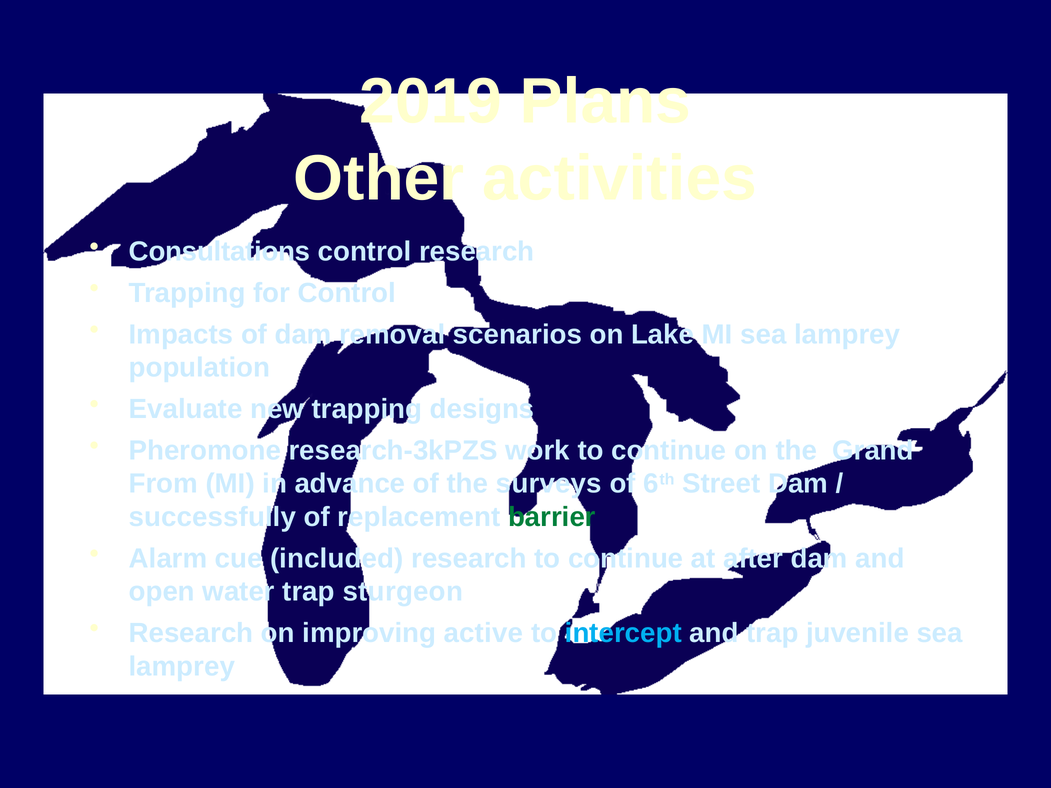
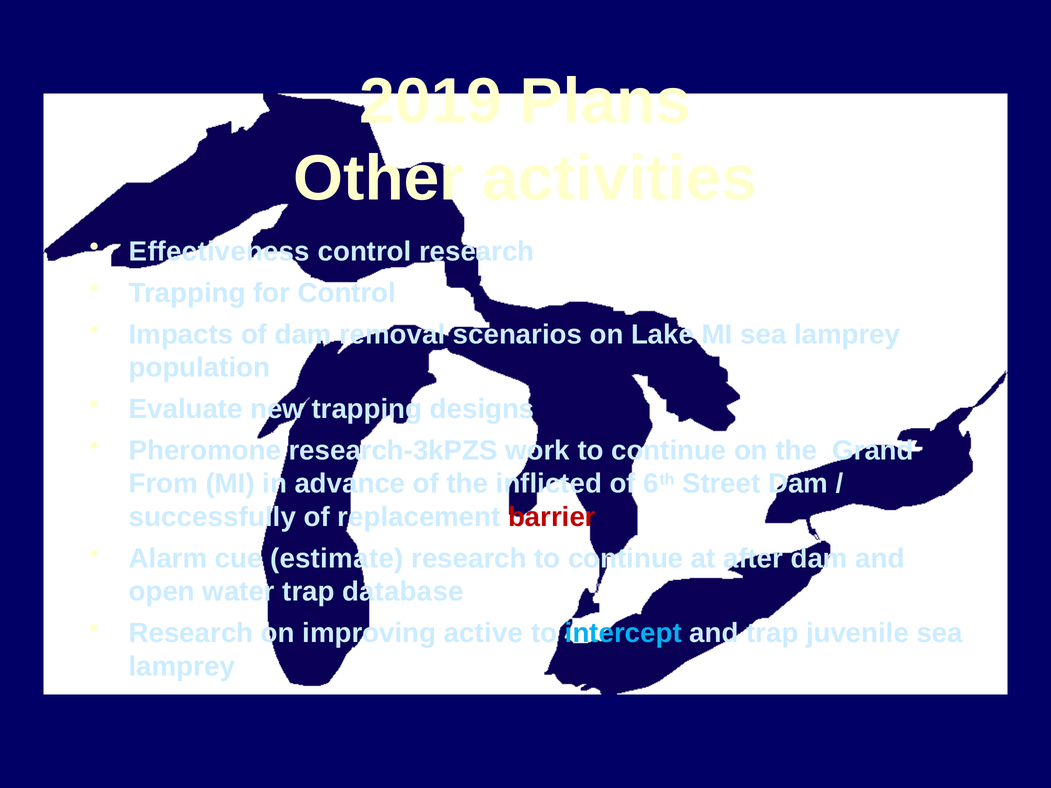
Consultations: Consultations -> Effectiveness (219, 252)
surveys: surveys -> inflicted (549, 484)
barrier colour: green -> red (552, 517)
included: included -> estimate (337, 559)
sturgeon: sturgeon -> database (403, 592)
